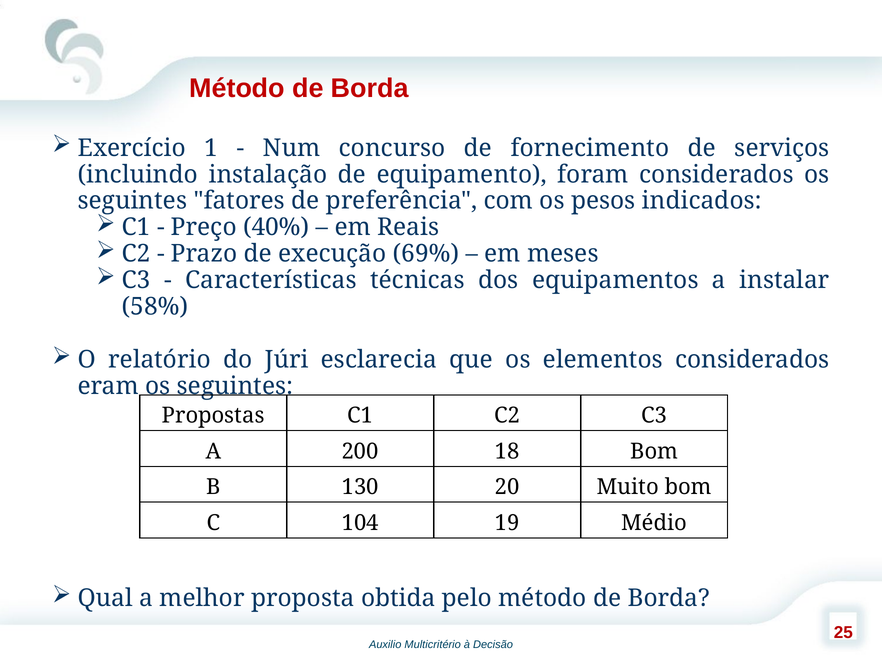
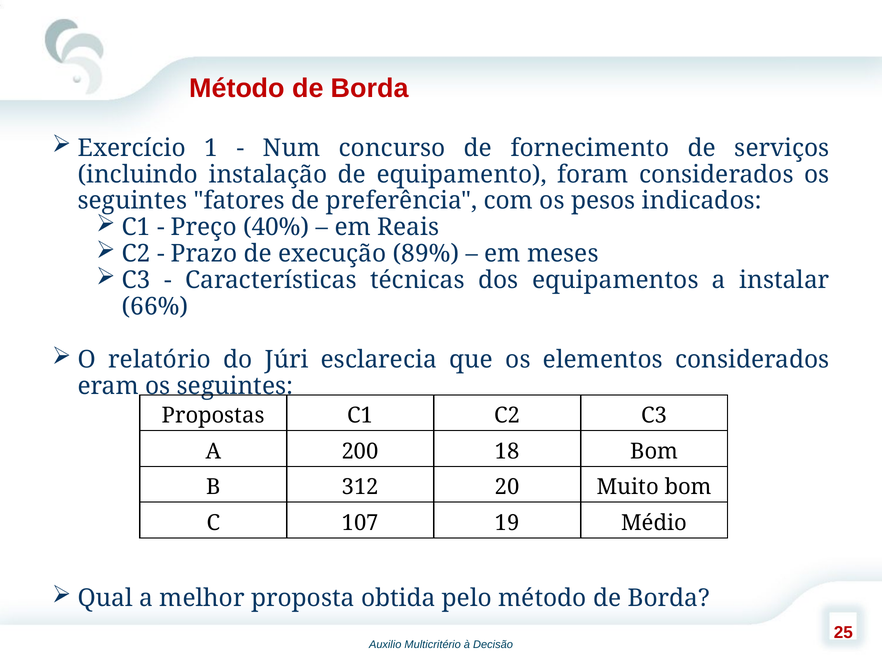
69%: 69% -> 89% (426, 254)
58%: 58% -> 66% (155, 307)
130: 130 -> 312 (360, 487)
104: 104 -> 107 (360, 522)
